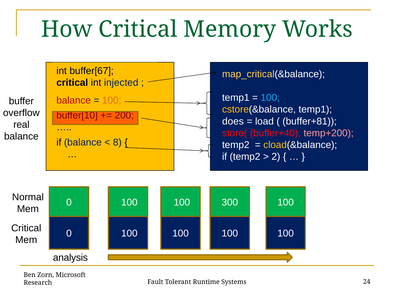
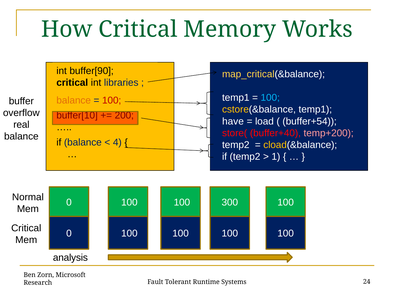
buffer[67: buffer[67 -> buffer[90 (92, 71)
injected: injected -> libraries (121, 83)
balance colour: red -> orange (74, 100)
100 colour: orange -> red (112, 100)
does: does -> have (233, 121)
buffer+81: buffer+81 -> buffer+54 (310, 121)
8: 8 -> 4 (117, 142)
2: 2 -> 1 (276, 157)
